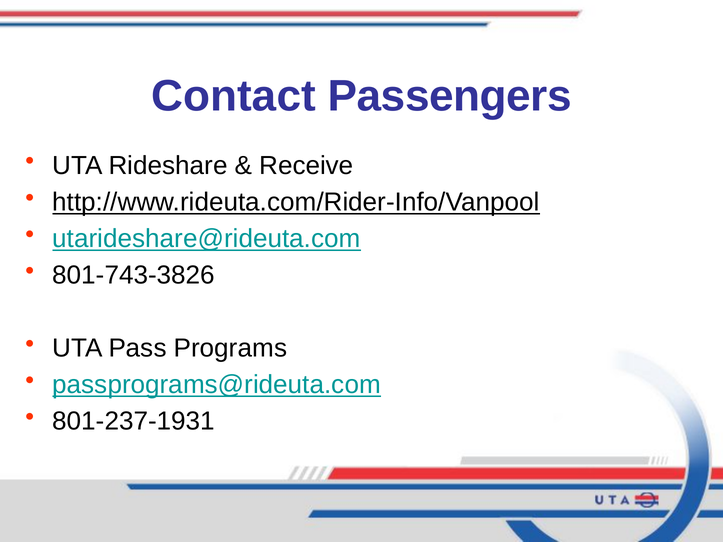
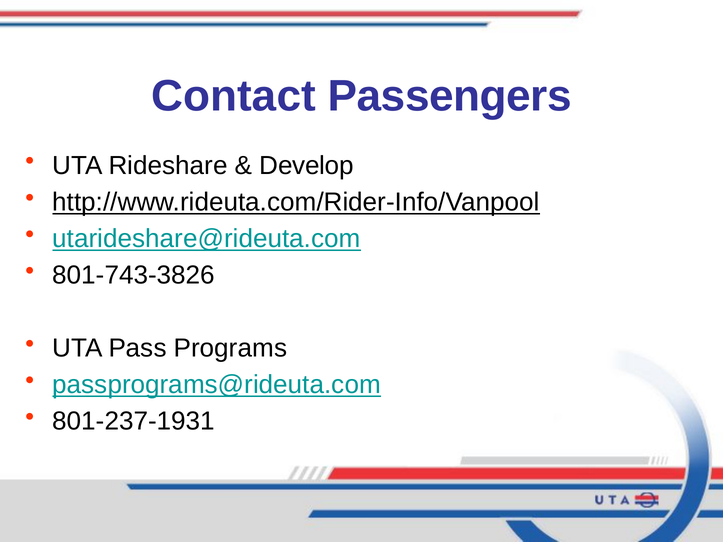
Receive: Receive -> Develop (307, 166)
